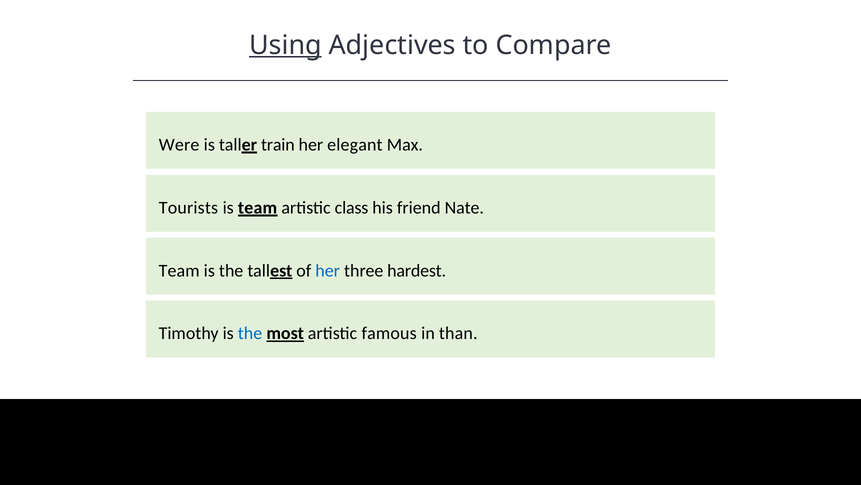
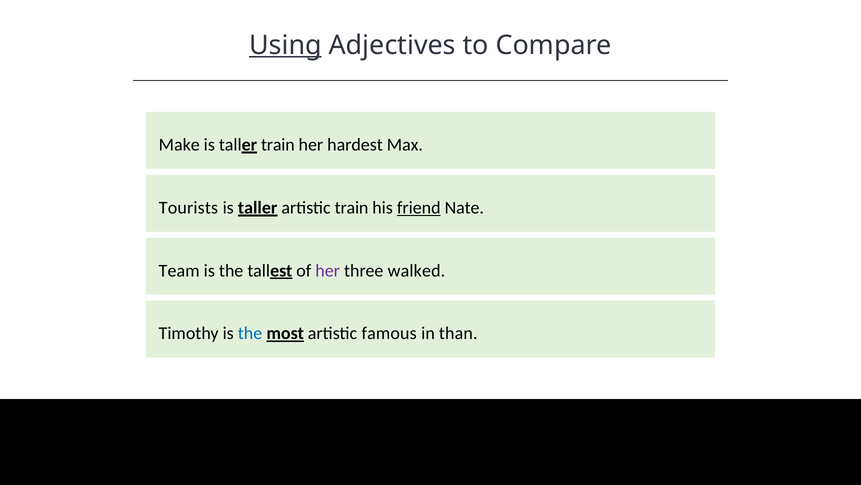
Were: Were -> Make (179, 144)
elegant: elegant -> hardest (355, 144)
team: team -> taller (258, 207)
artistic class: class -> train (352, 207)
friend underline: none -> present (419, 207)
her colour: blue -> purple (328, 270)
hardest: hardest -> walked (416, 270)
